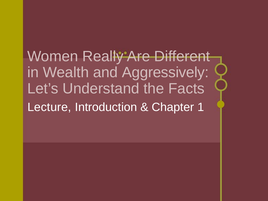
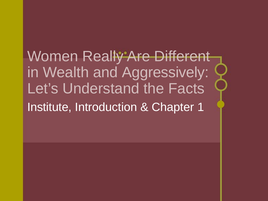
Lecture: Lecture -> Institute (49, 107)
